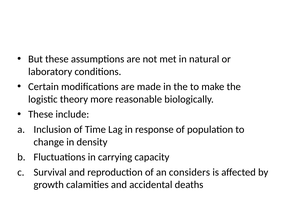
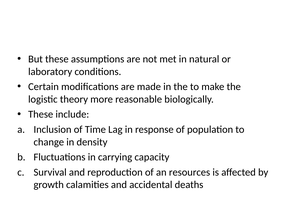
considers: considers -> resources (190, 172)
